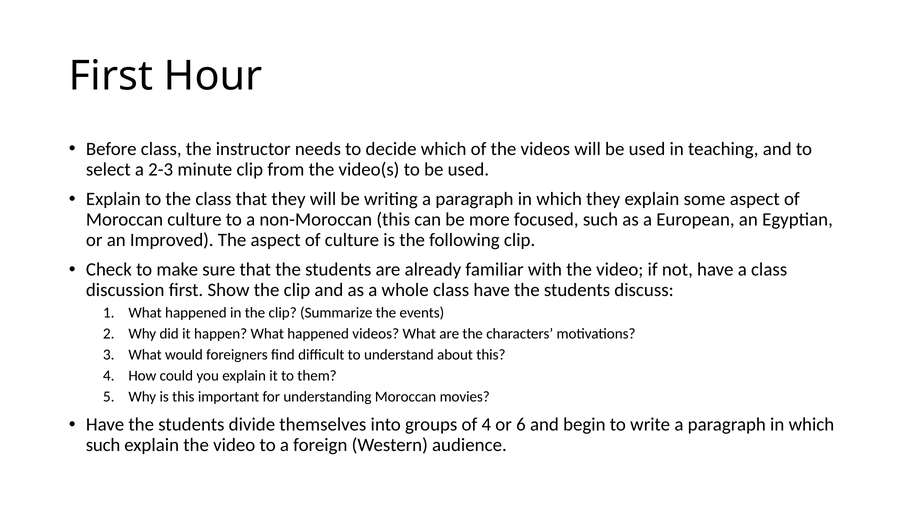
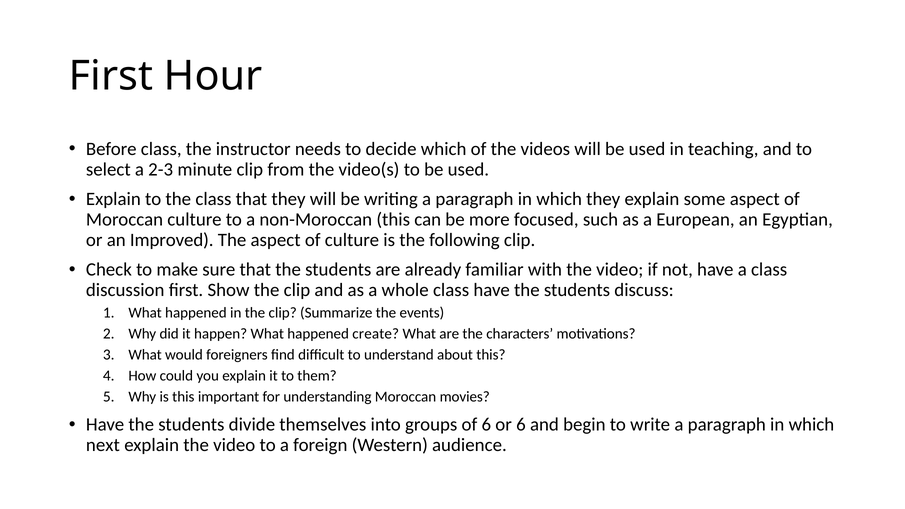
happened videos: videos -> create (376, 334)
of 4: 4 -> 6 (486, 425)
such: such -> next (103, 445)
